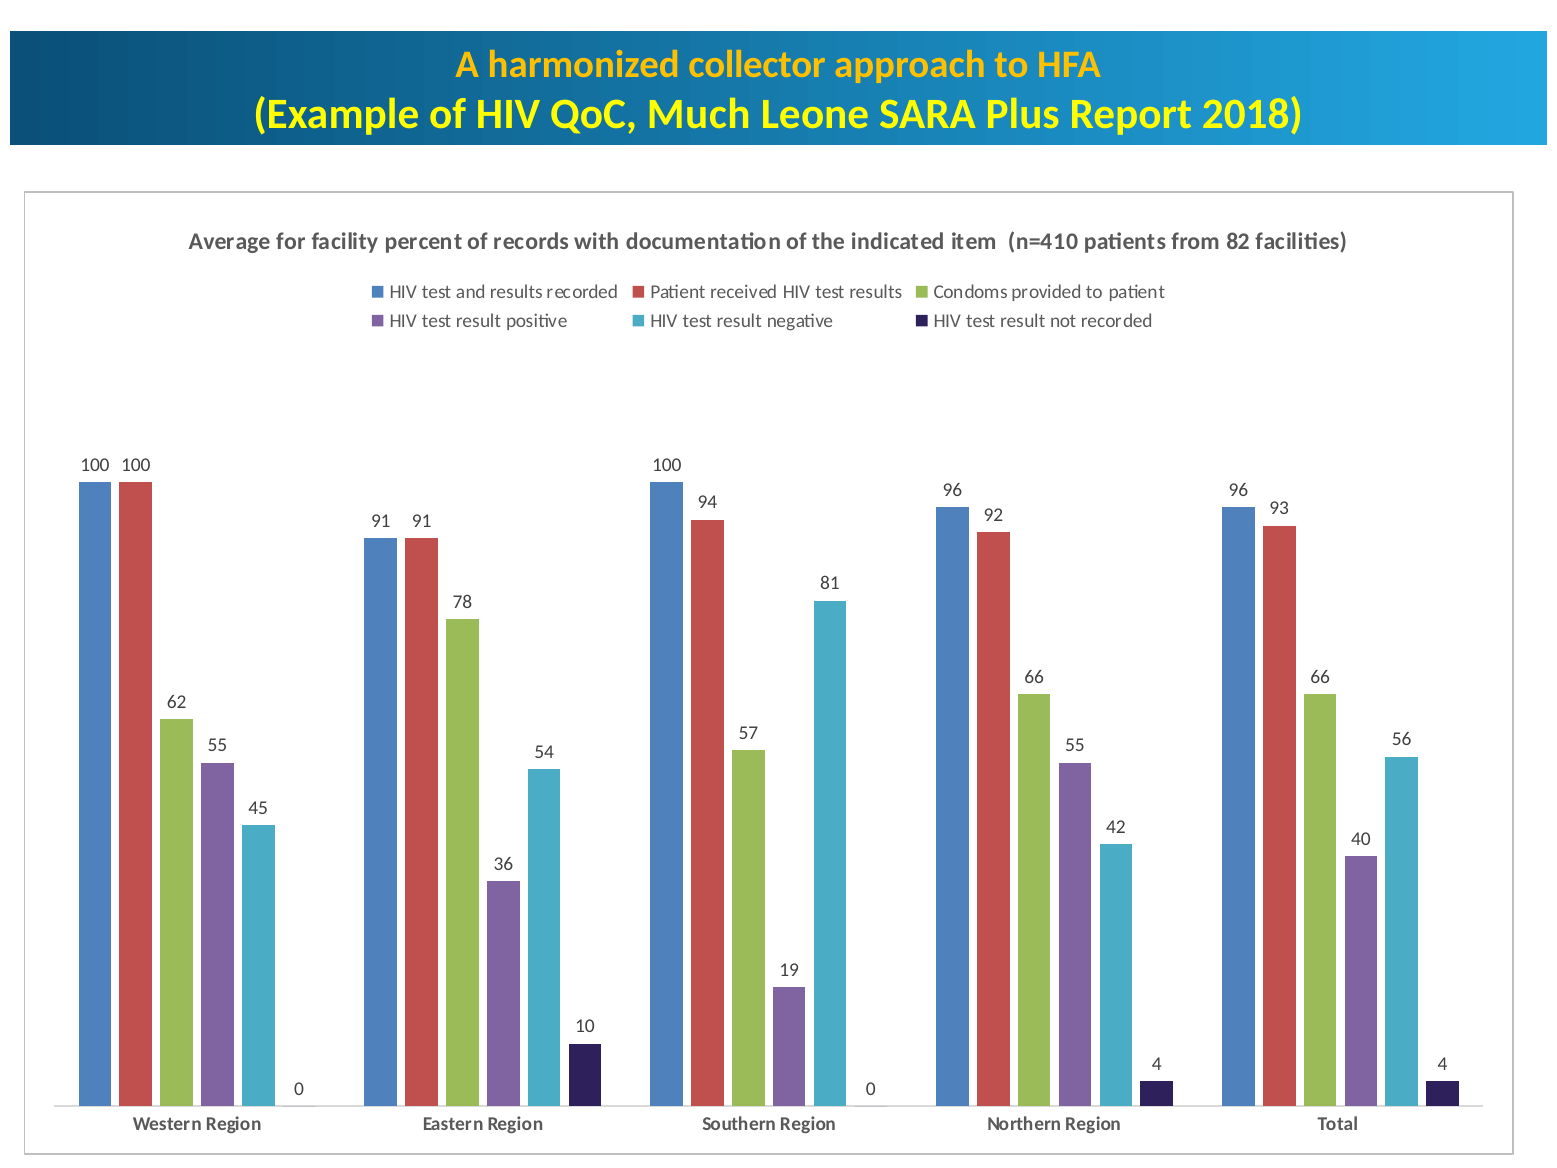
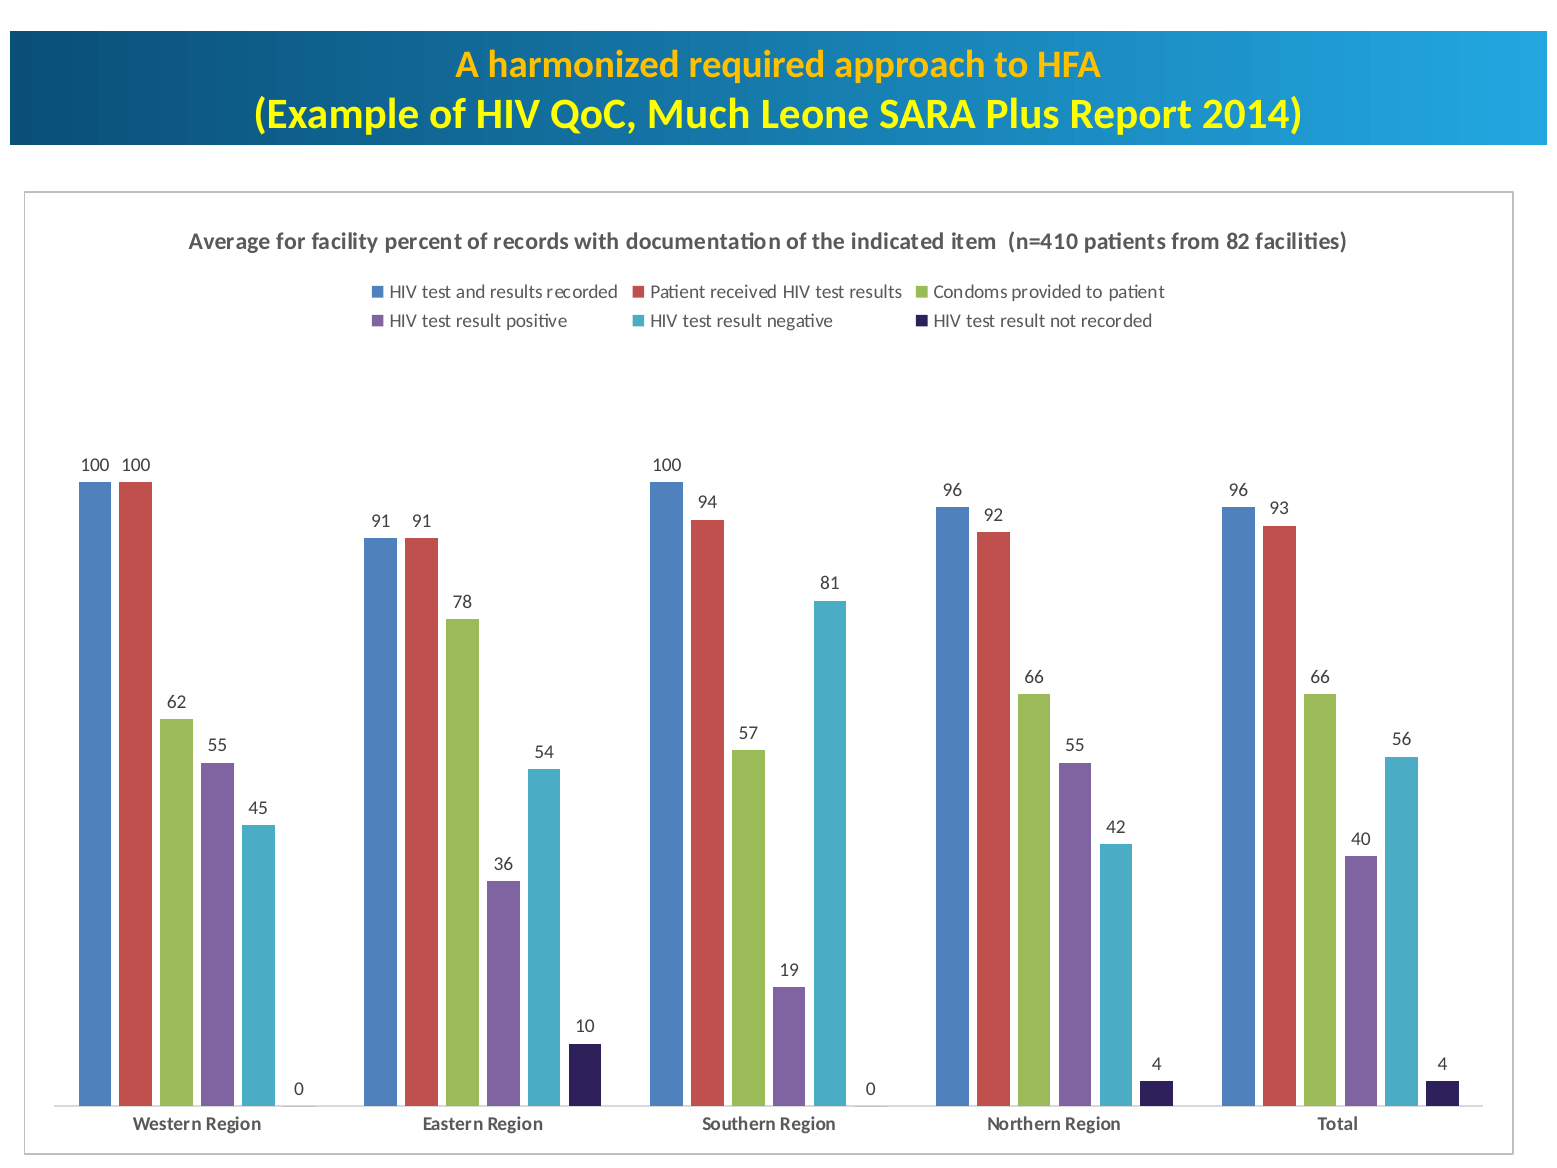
collector: collector -> required (757, 65)
2018: 2018 -> 2014 (1252, 114)
